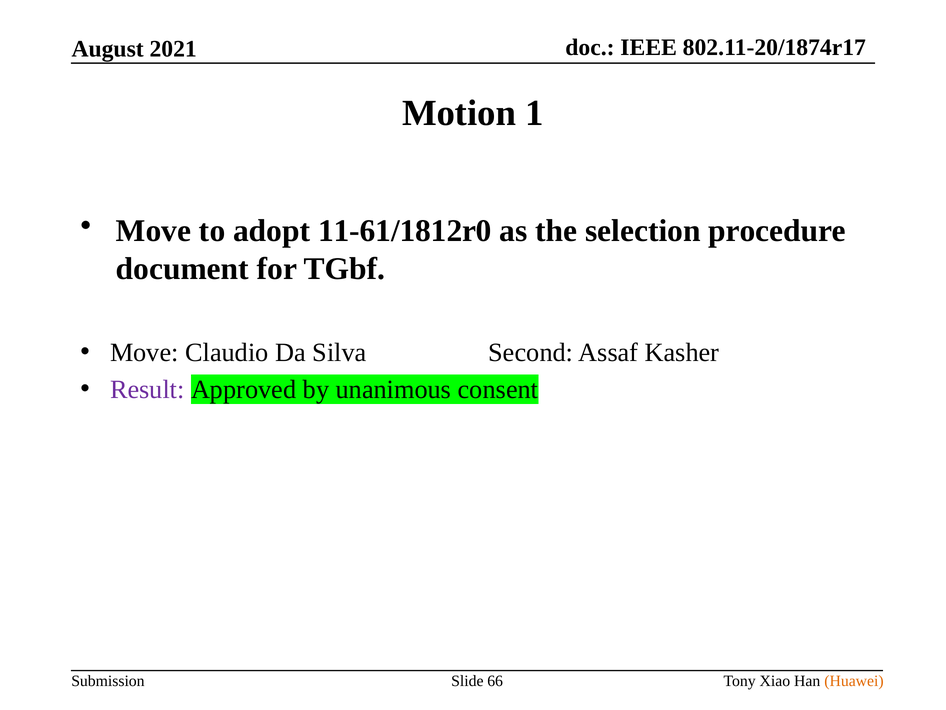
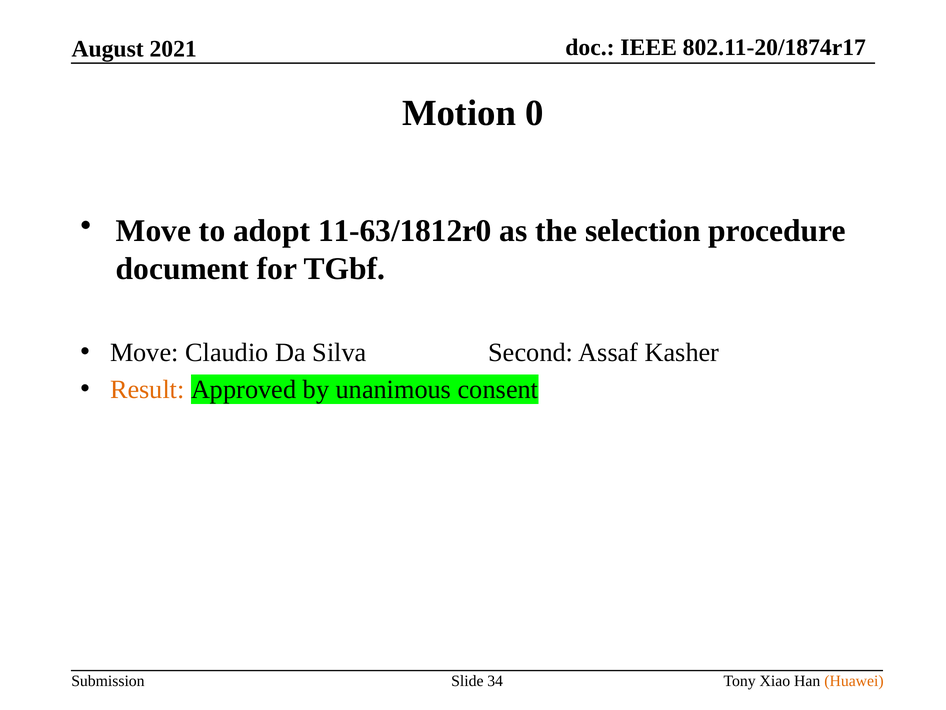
1: 1 -> 0 (535, 113)
11-61/1812r0: 11-61/1812r0 -> 11-63/1812r0 (405, 231)
Result colour: purple -> orange (147, 389)
66: 66 -> 34 (495, 680)
